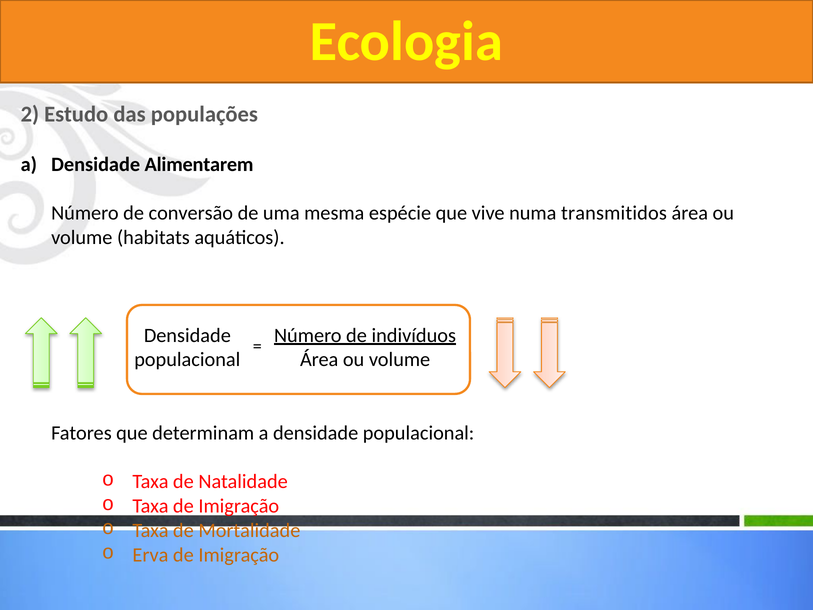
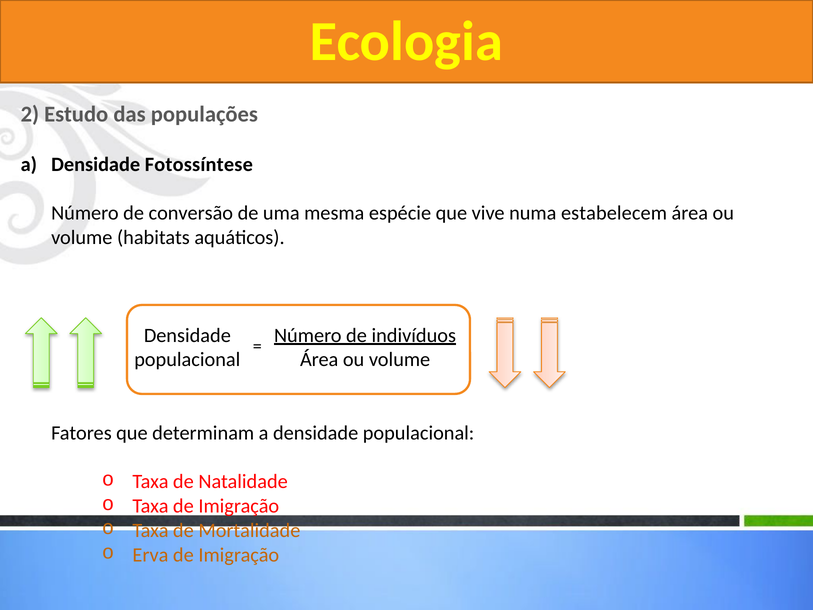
Alimentarem: Alimentarem -> Fotossíntese (199, 164)
transmitidos: transmitidos -> estabelecem (614, 213)
